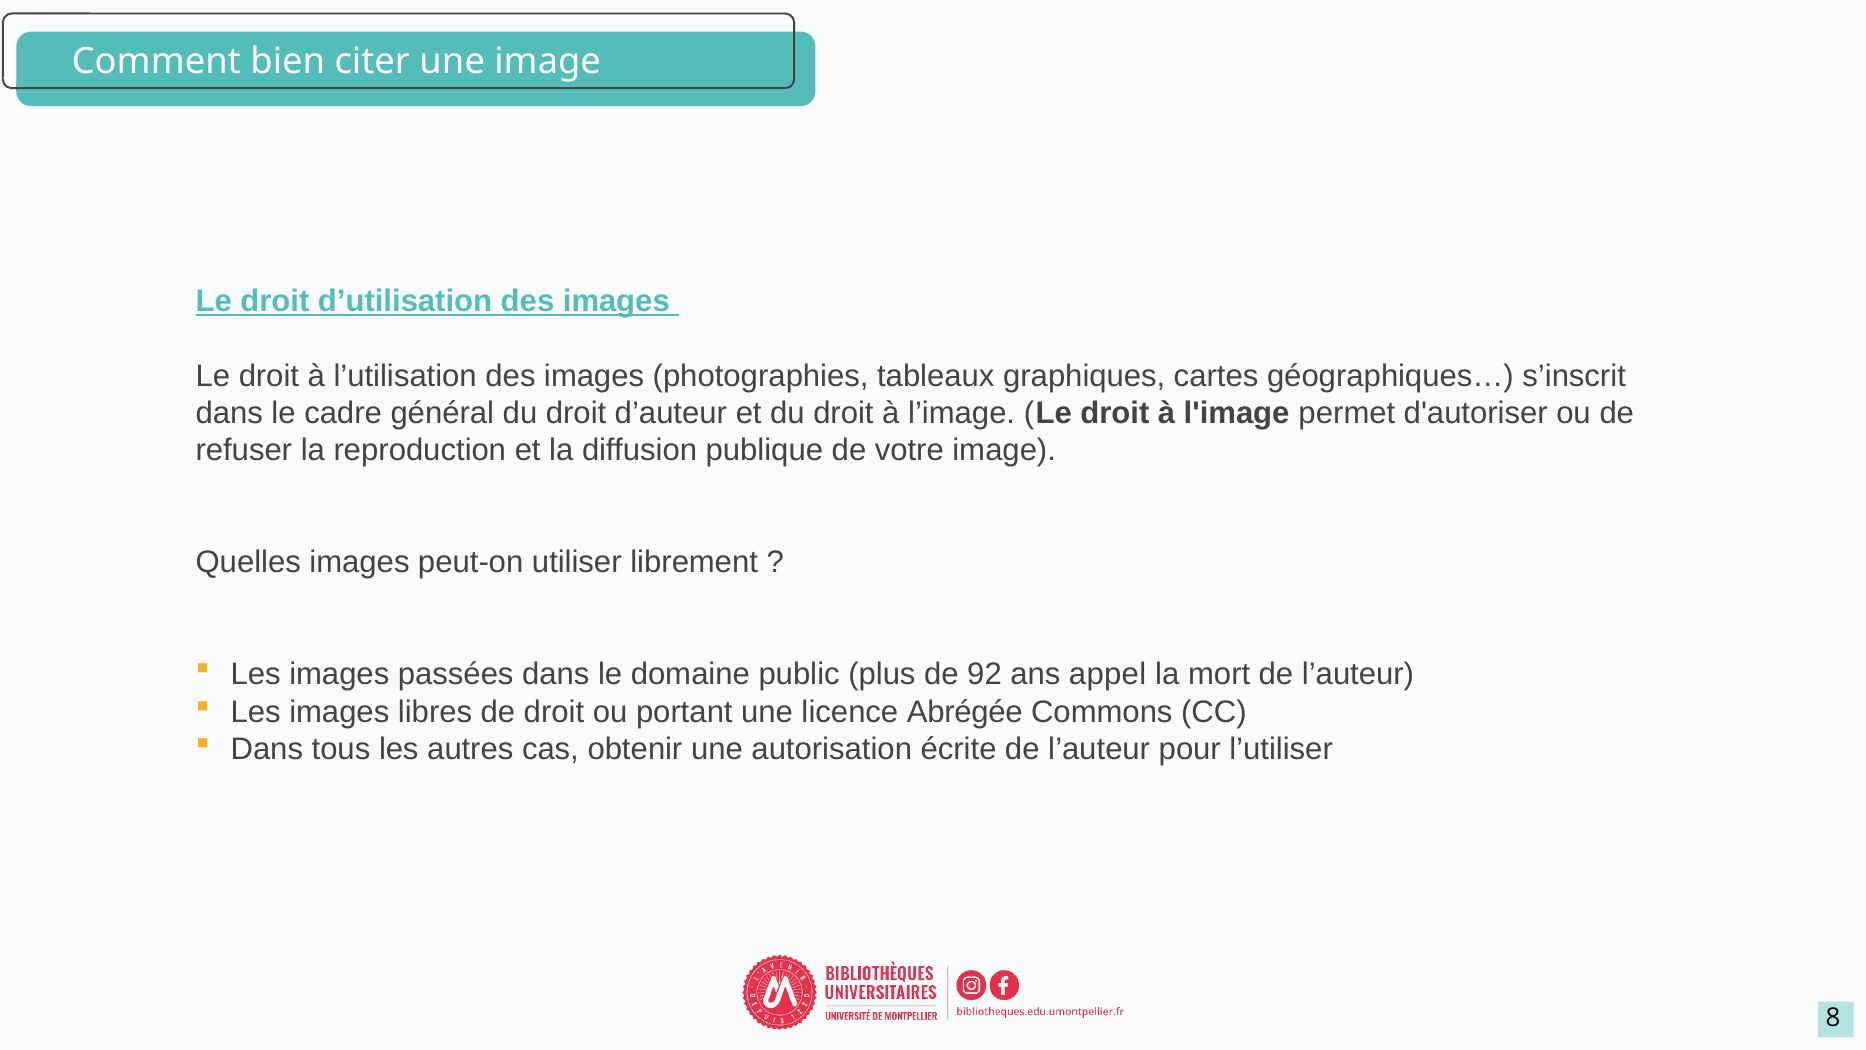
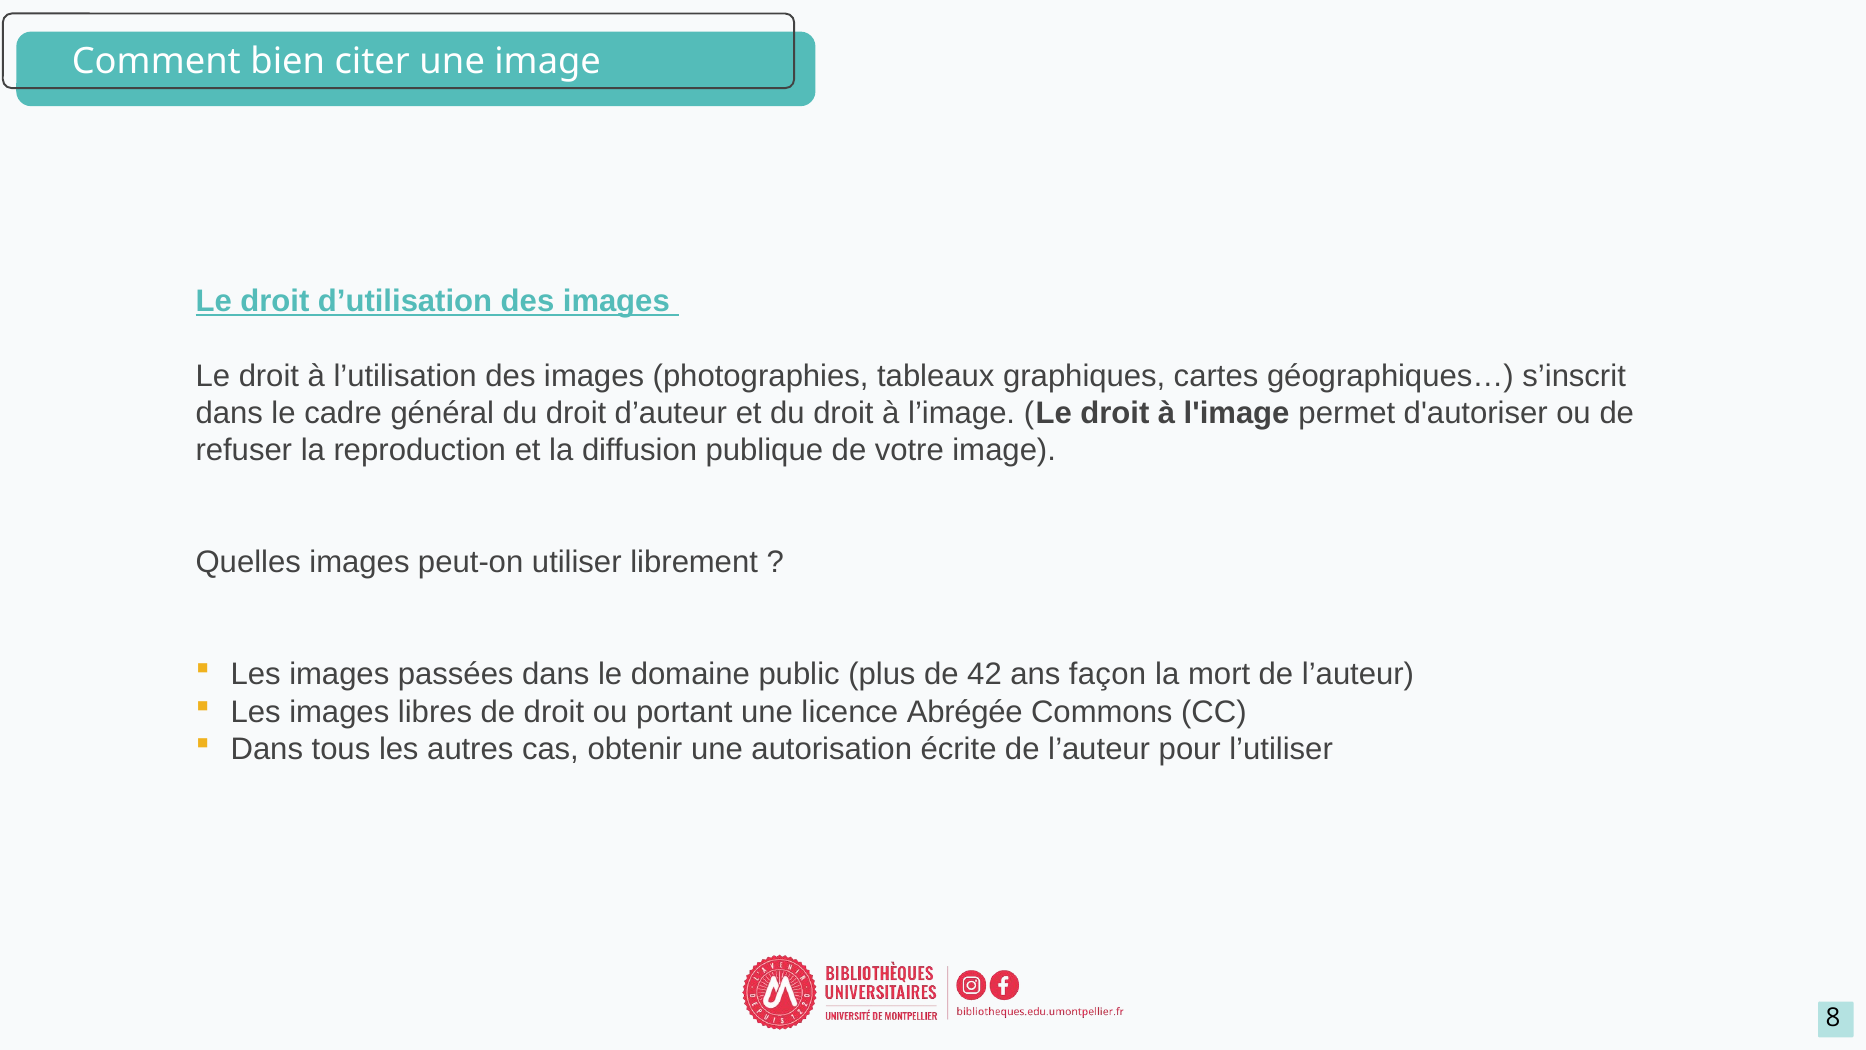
92: 92 -> 42 (984, 674)
appel: appel -> façon (1108, 674)
